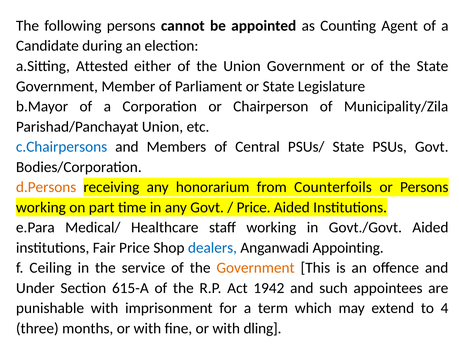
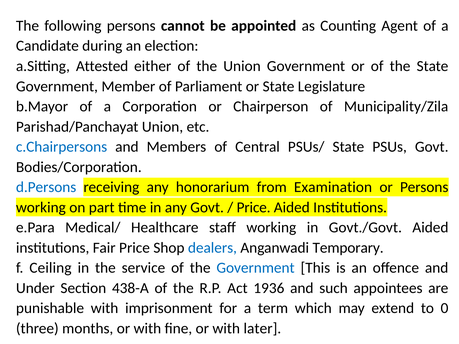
d.Persons colour: orange -> blue (46, 187)
Counterfoils: Counterfoils -> Examination (333, 187)
Appointing: Appointing -> Temporary (348, 248)
Government colour: orange -> blue (256, 268)
615-A: 615-A -> 438-A (130, 288)
1942: 1942 -> 1936 (269, 288)
4: 4 -> 0 (445, 308)
dling: dling -> later (262, 329)
